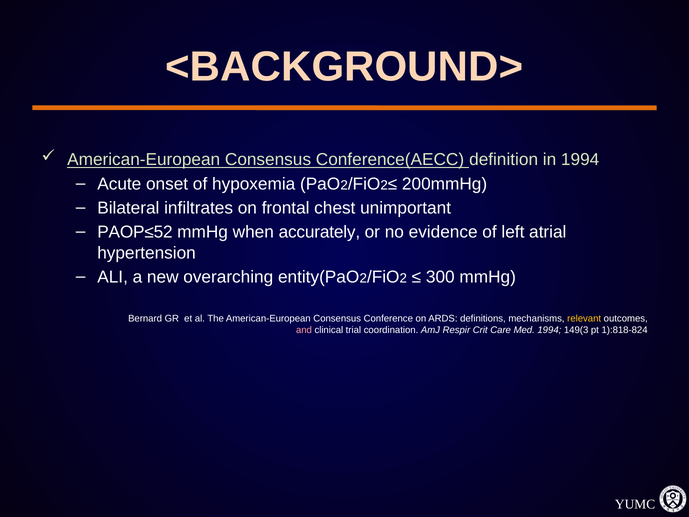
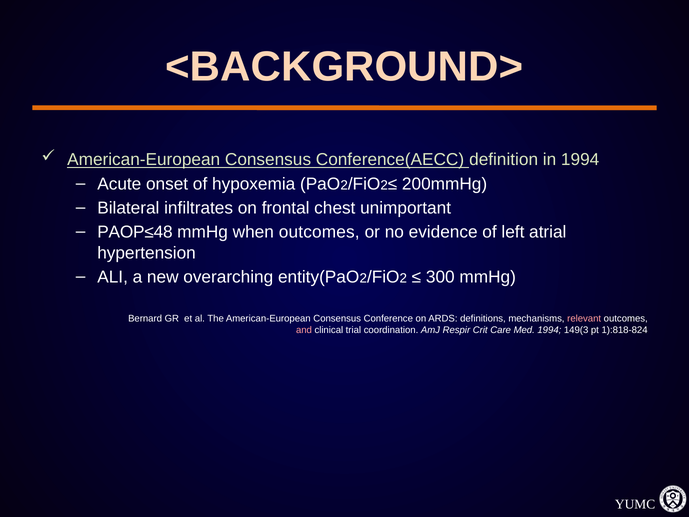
PAOP≤52: PAOP≤52 -> PAOP≤48 (135, 232)
when accurately: accurately -> outcomes (319, 232)
relevant colour: yellow -> pink (584, 318)
